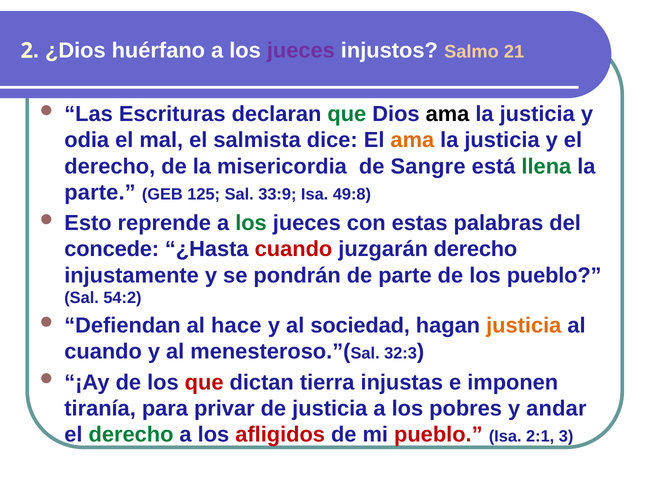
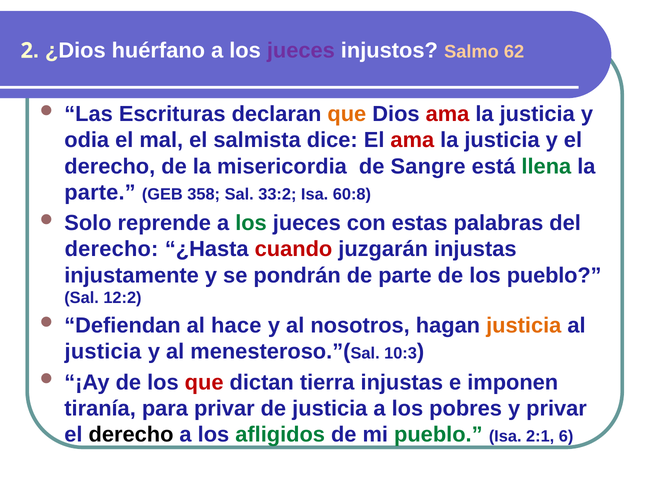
21: 21 -> 62 (514, 52)
que colour: green -> orange (347, 114)
ama colour: black -> red (448, 114)
ama colour: orange -> red (412, 140)
125: 125 -> 358 (204, 194)
33:9: 33:9 -> 33:2 (277, 194)
49:8: 49:8 -> 60:8 (352, 194)
Esto: Esto -> Solo (88, 223)
concede: concede -> derecho (112, 249)
juzgarán derecho: derecho -> injustas (475, 249)
54:2: 54:2 -> 12:2 (122, 298)
sociedad: sociedad -> nosotros (360, 326)
cuando: cuando -> justicia (103, 352)
32:3: 32:3 -> 10:3 (401, 354)
y andar: andar -> privar (557, 409)
derecho colour: green -> black (131, 435)
afligidos colour: red -> green (280, 435)
pueblo colour: red -> green (438, 435)
3: 3 -> 6 (566, 437)
